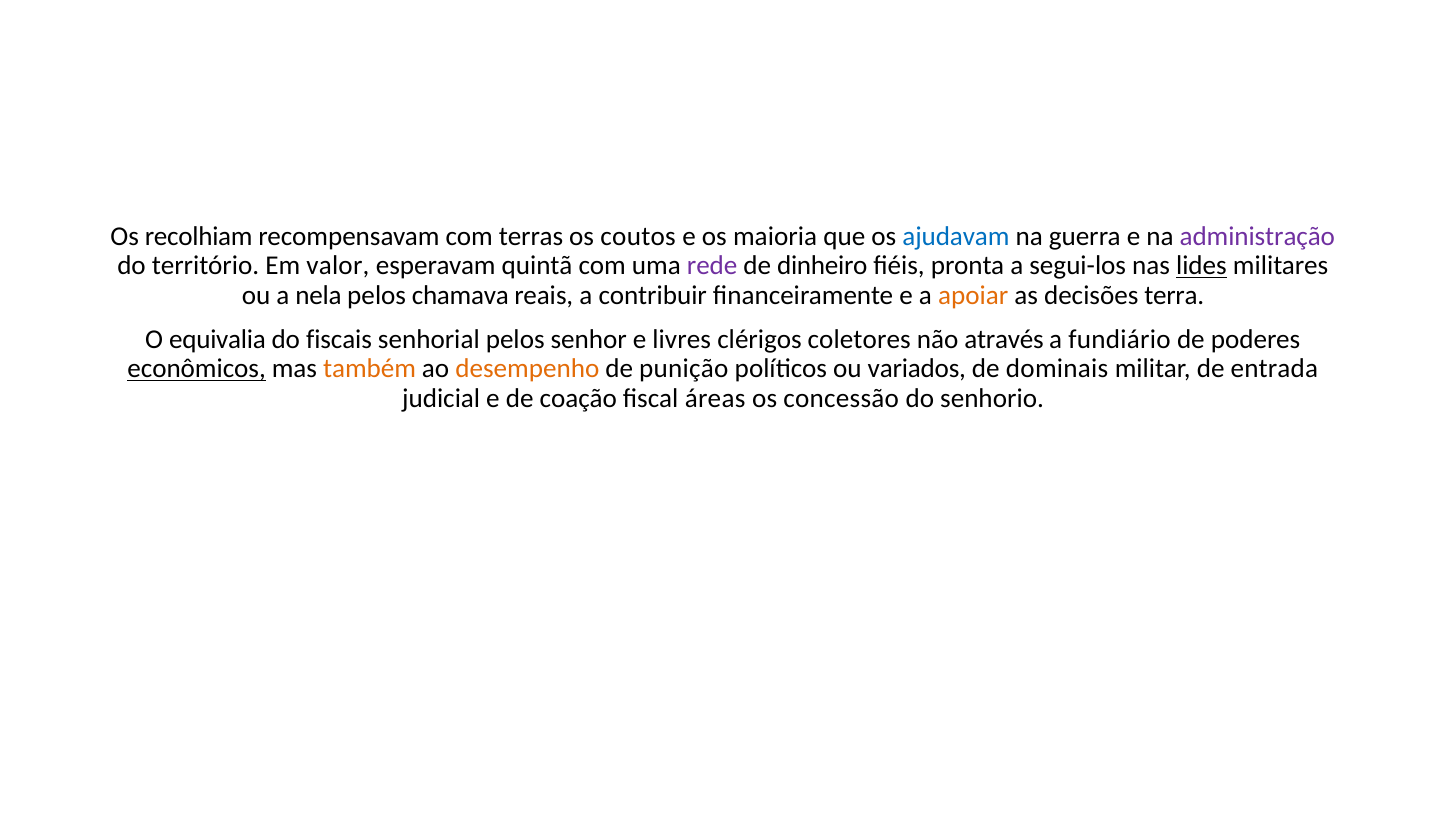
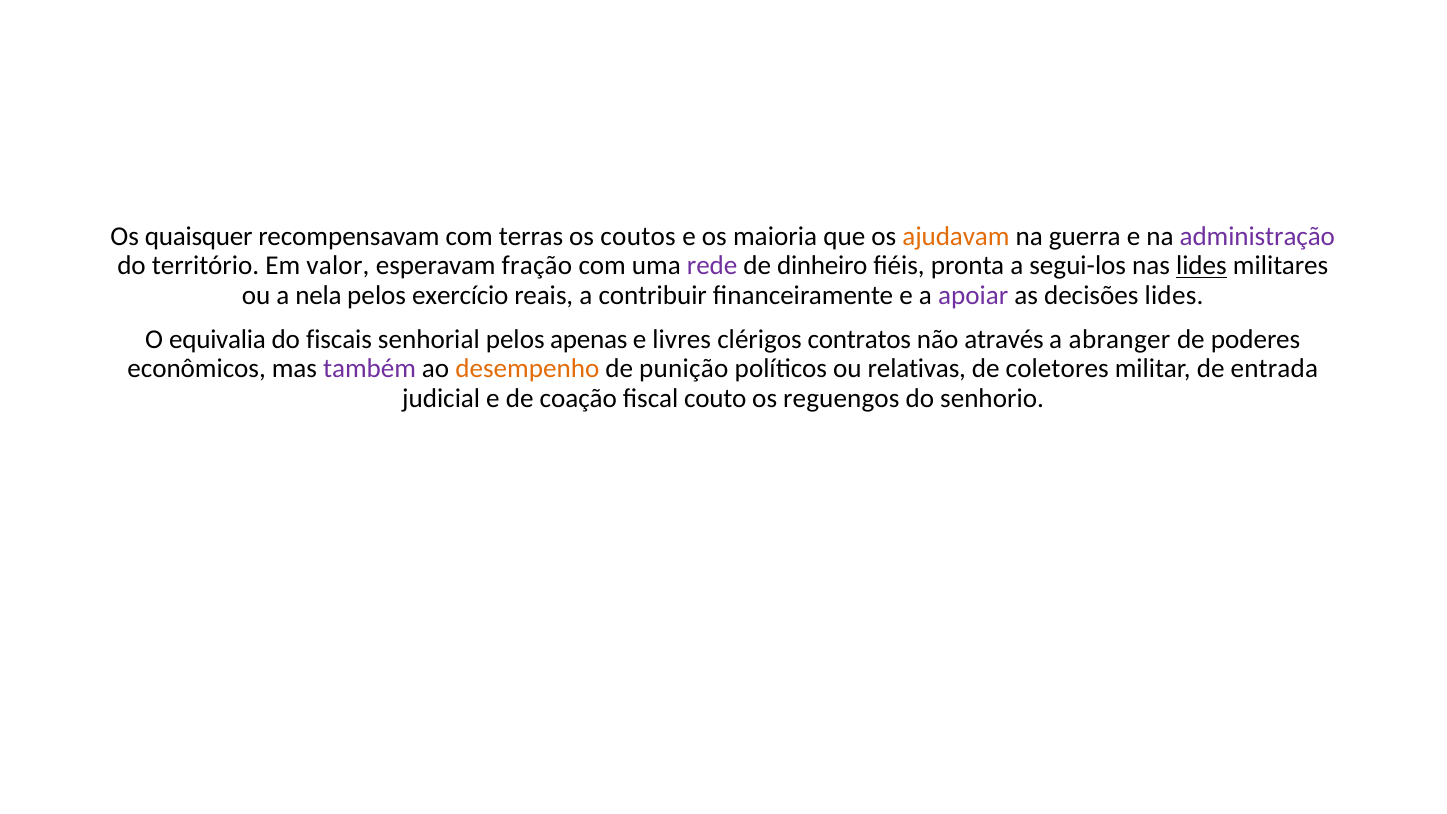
recolhiam: recolhiam -> quaisquer (199, 237)
ajudavam colour: blue -> orange (956, 237)
quintã: quintã -> fração (537, 266)
chamava: chamava -> exercício (460, 295)
apoiar colour: orange -> purple (973, 295)
decisões terra: terra -> lides (1174, 295)
senhor: senhor -> apenas (589, 340)
coletores: coletores -> contratos (859, 340)
fundiário: fundiário -> abranger (1119, 340)
econômicos underline: present -> none (197, 369)
também colour: orange -> purple (370, 369)
variados: variados -> relativas (917, 369)
dominais: dominais -> coletores (1057, 369)
áreas: áreas -> couto (715, 398)
concessão: concessão -> reguengos (841, 398)
